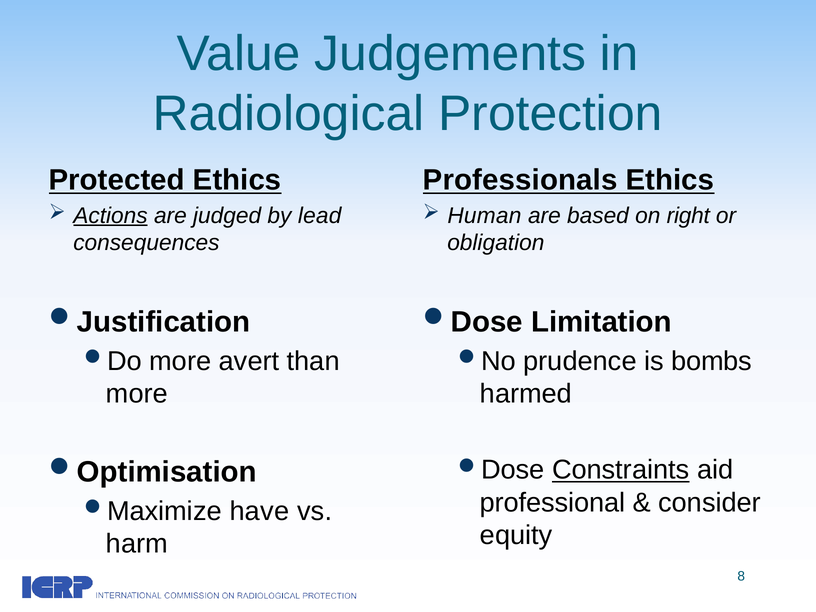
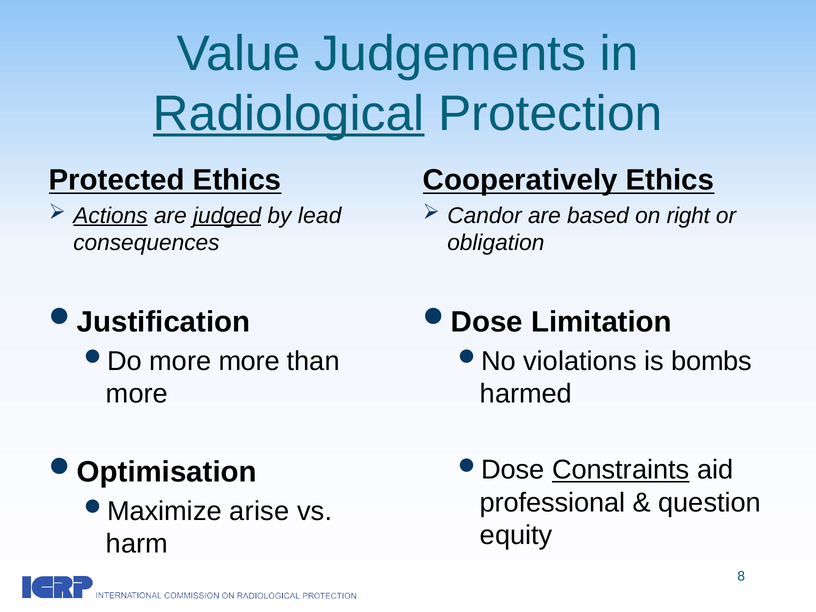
Radiological underline: none -> present (289, 114)
Professionals: Professionals -> Cooperatively (520, 180)
judged underline: none -> present (227, 216)
Human: Human -> Candor (485, 216)
more avert: avert -> more (249, 361)
prudence: prudence -> violations (580, 361)
consider: consider -> question (710, 503)
have: have -> arise (259, 511)
